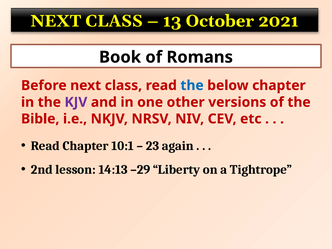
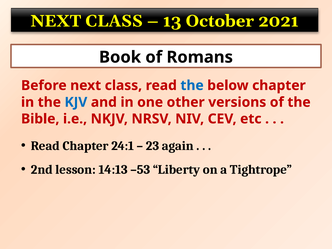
KJV colour: purple -> blue (76, 102)
10:1: 10:1 -> 24:1 (123, 146)
–29: –29 -> –53 (140, 170)
